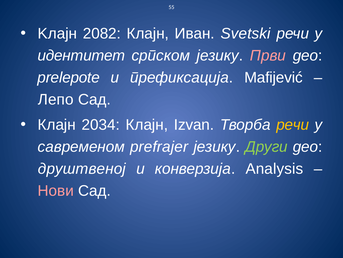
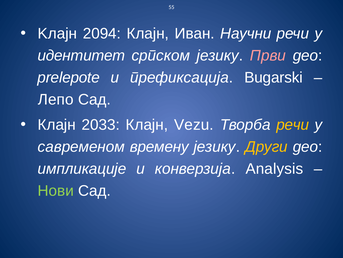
2082: 2082 -> 2094 (102, 33)
Svetski: Svetski -> Научни (246, 33)
Mafijević: Mafijević -> Bugarski (274, 77)
2034: 2034 -> 2033 (101, 124)
Izvan: Izvan -> Vezu (194, 124)
prefrajer: prefrajer -> времену (159, 146)
Други colour: light green -> yellow (266, 146)
друштвеној: друштвеној -> импликације (82, 168)
Нови colour: pink -> light green (56, 190)
